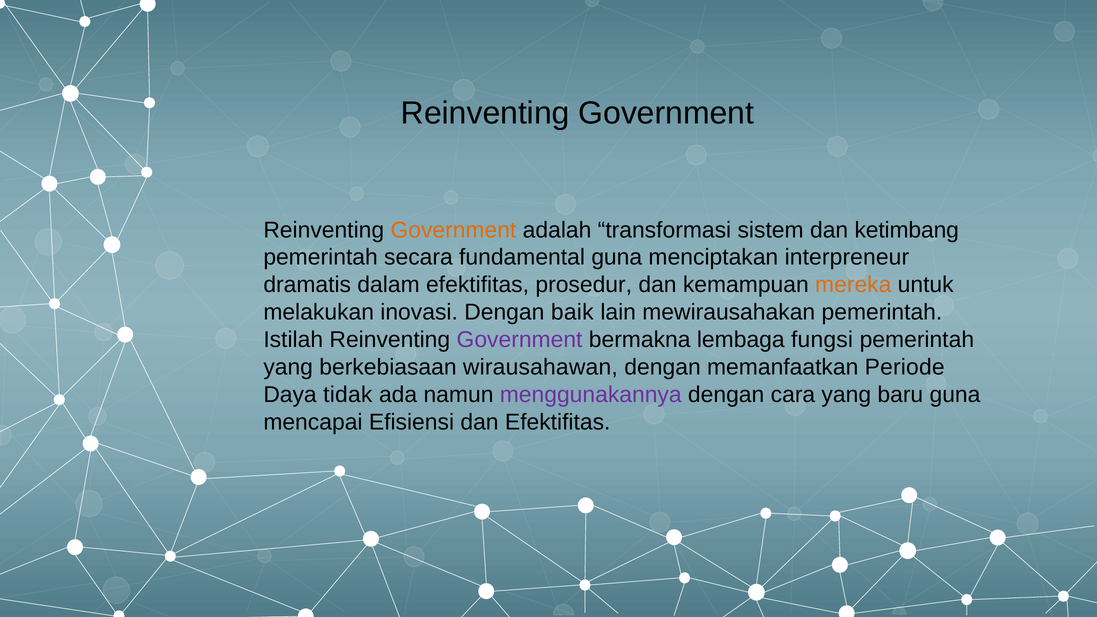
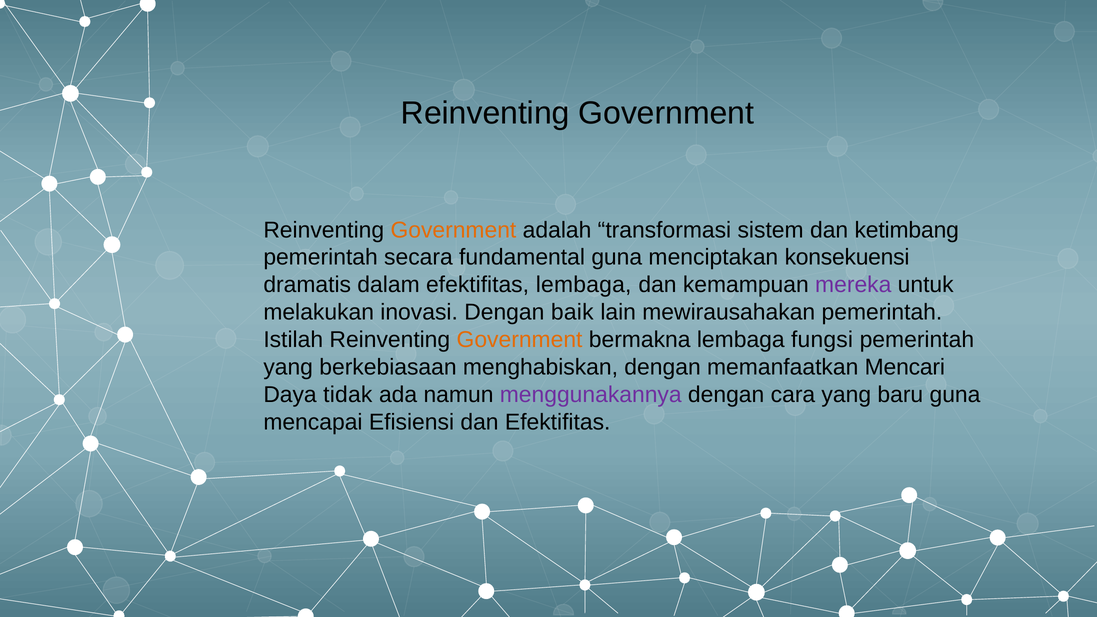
interpreneur: interpreneur -> konsekuensi (847, 257)
efektifitas prosedur: prosedur -> lembaga (584, 285)
mereka colour: orange -> purple (853, 285)
Government colour: purple -> orange (520, 340)
wirausahawan: wirausahawan -> menghabiskan (540, 367)
Periode: Periode -> Mencari (905, 367)
